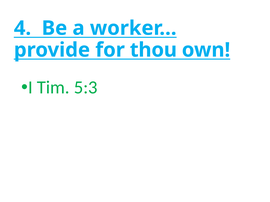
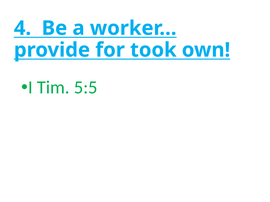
thou: thou -> took (153, 50)
5:3: 5:3 -> 5:5 (86, 88)
